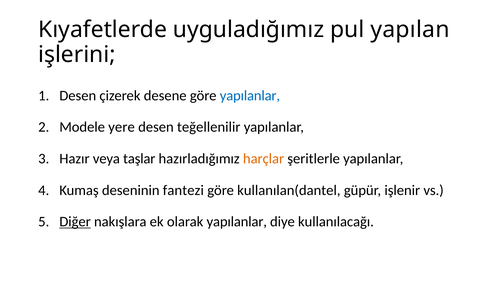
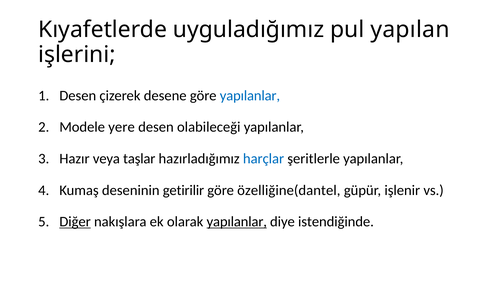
teğellenilir: teğellenilir -> olabileceği (209, 127)
harçlar colour: orange -> blue (264, 159)
fantezi: fantezi -> getirilir (183, 190)
kullanılan(dantel: kullanılan(dantel -> özelliğine(dantel (289, 190)
yapılanlar underline: none -> present (237, 222)
kullanılacağı: kullanılacağı -> istendiğinde (336, 222)
